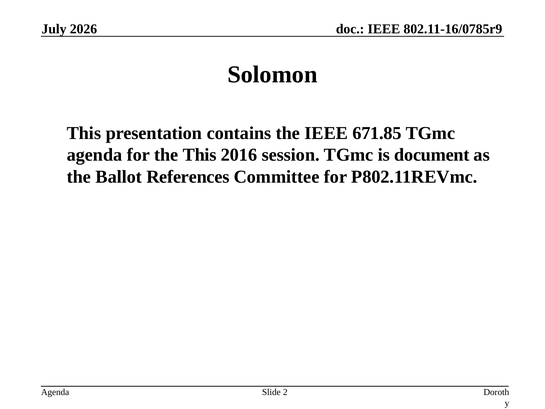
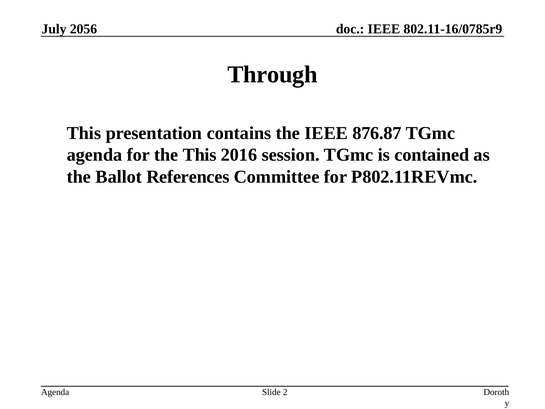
2026: 2026 -> 2056 (83, 29)
Solomon: Solomon -> Through (273, 74)
671.85: 671.85 -> 876.87 (377, 133)
document: document -> contained (432, 155)
